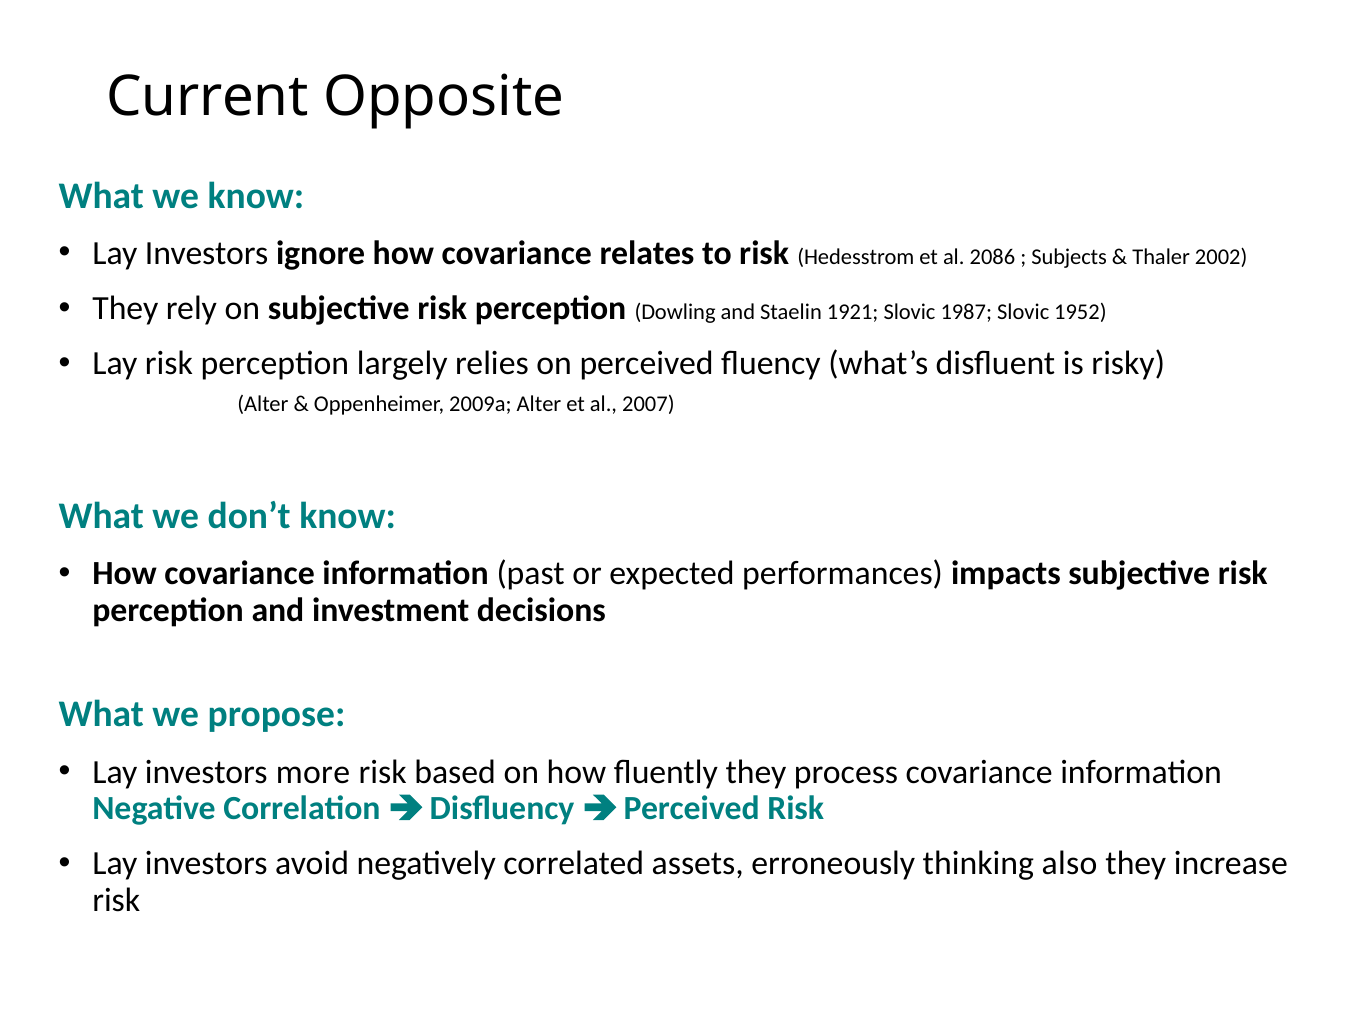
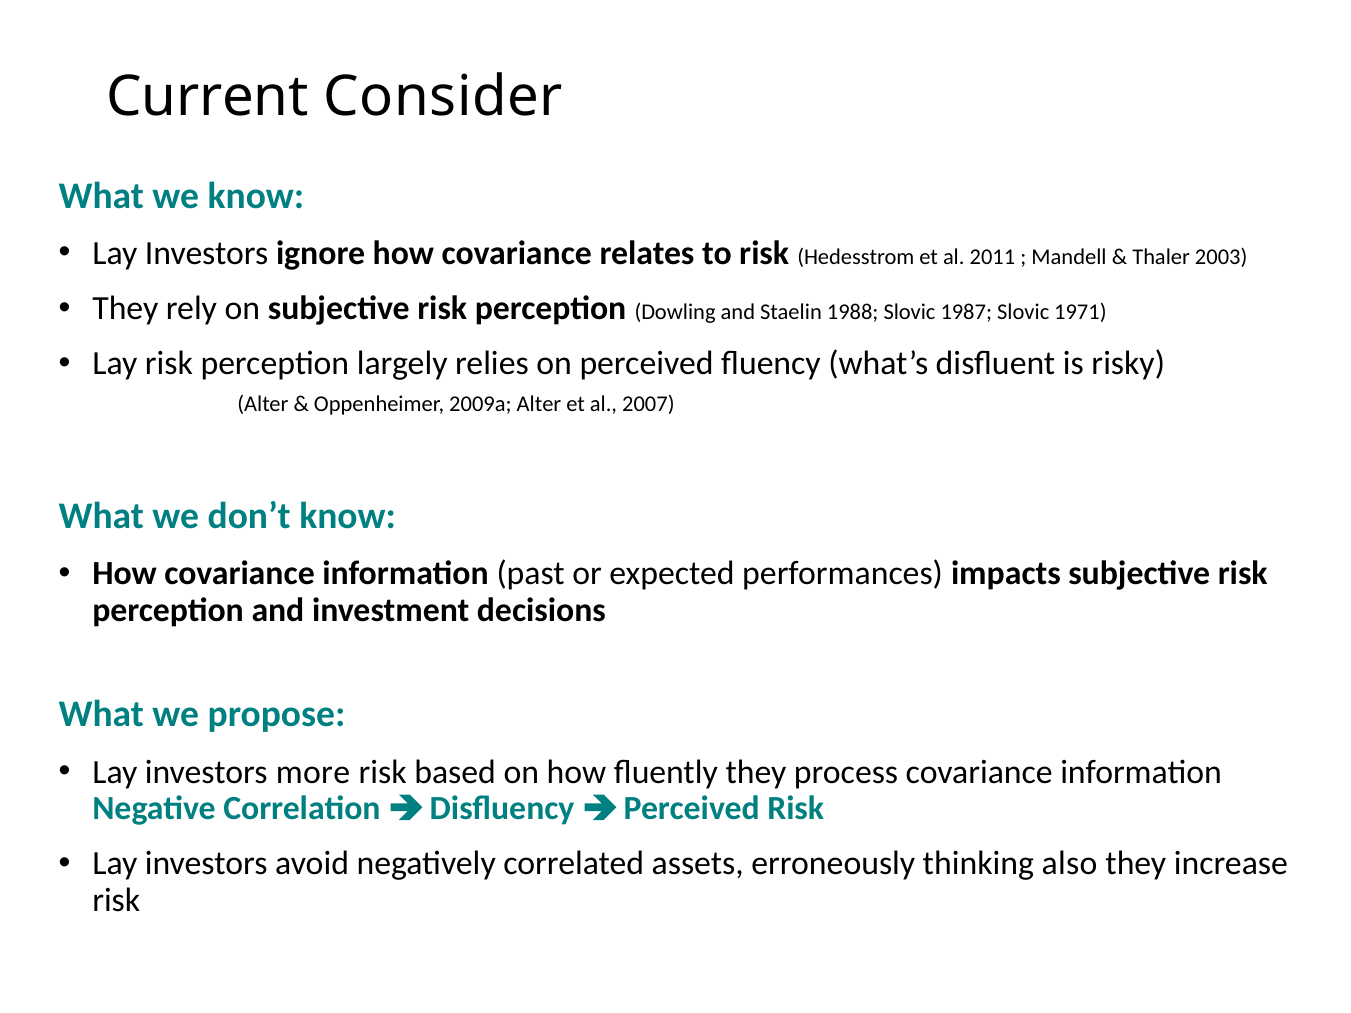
Opposite: Opposite -> Consider (444, 97)
2086: 2086 -> 2011 (992, 257)
Subjects: Subjects -> Mandell (1069, 257)
2002: 2002 -> 2003 (1221, 257)
1921: 1921 -> 1988 (853, 312)
1952: 1952 -> 1971 (1080, 312)
